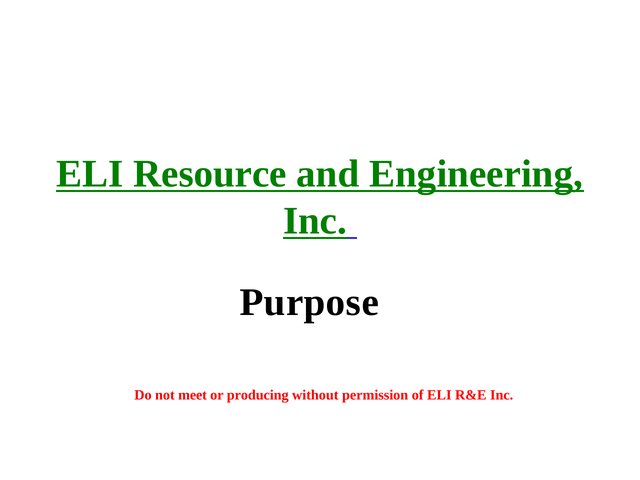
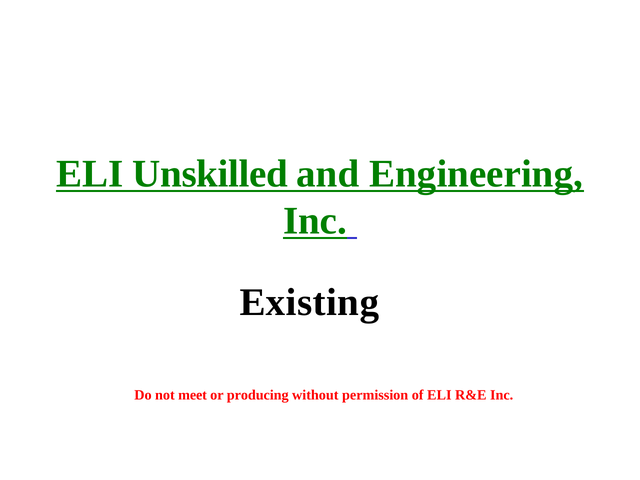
Resource: Resource -> Unskilled (210, 174)
Purpose: Purpose -> Existing (309, 302)
